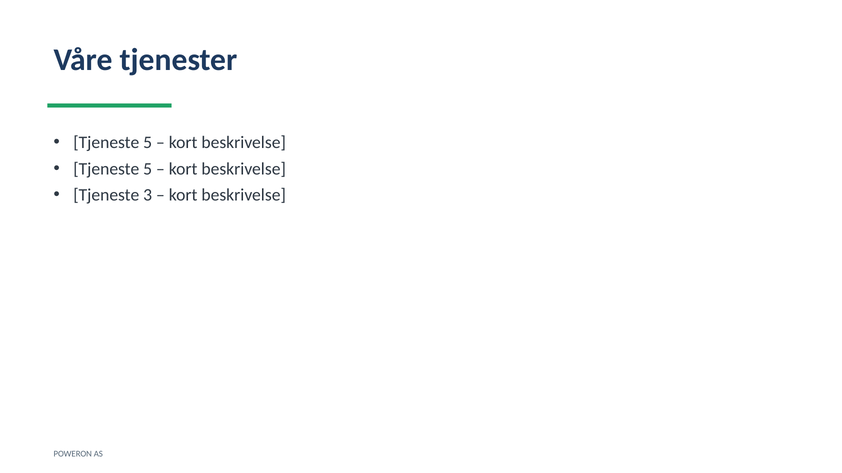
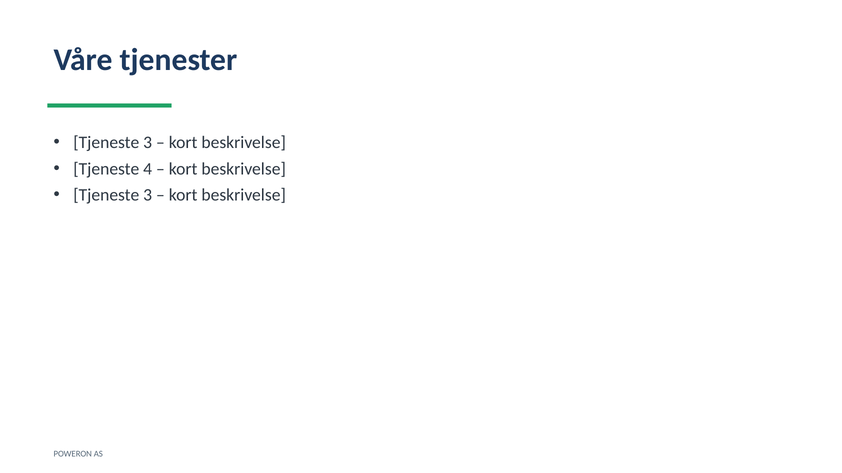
5: 5 -> 3 (148, 143)
5: 5 -> 4 (148, 169)
